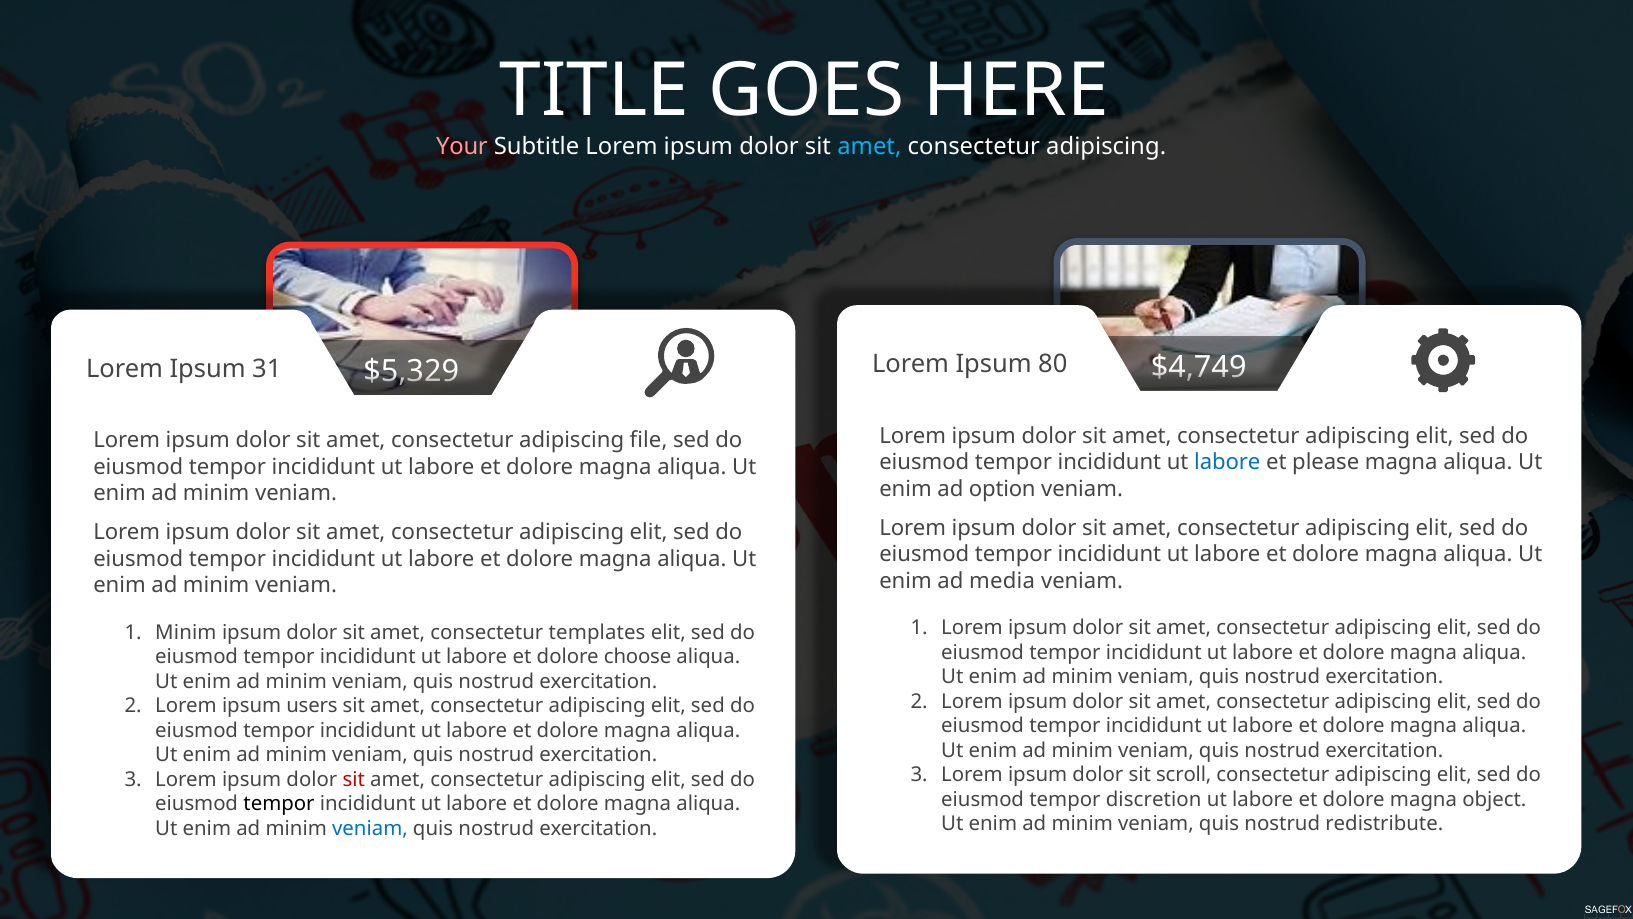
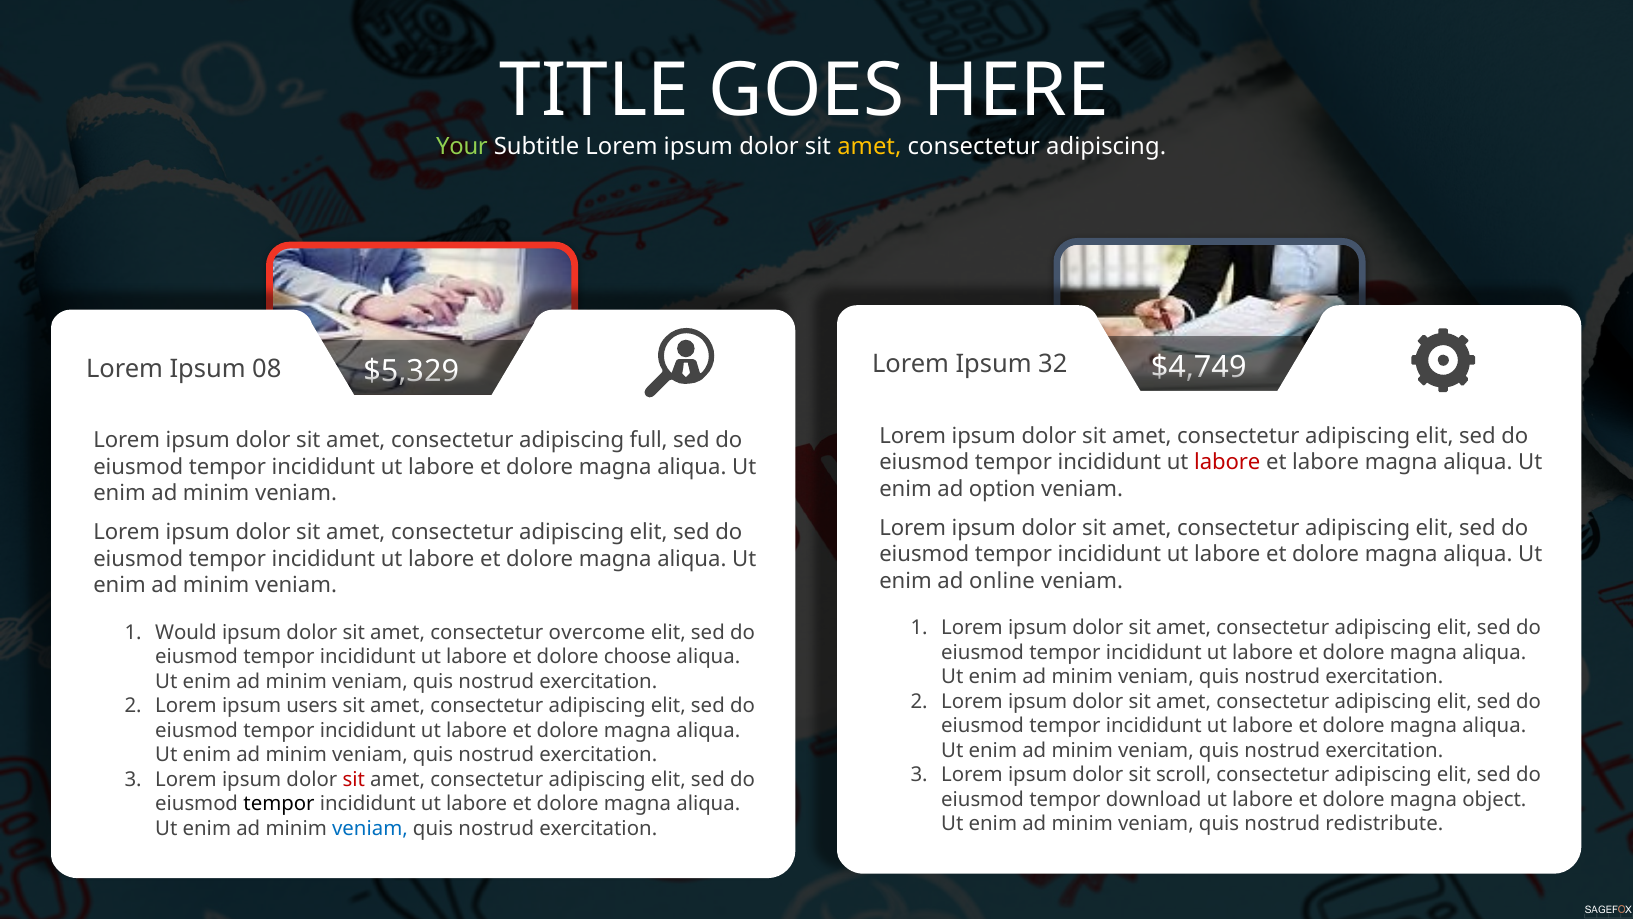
Your colour: pink -> light green (462, 146)
amet colour: light blue -> yellow (869, 146)
80: 80 -> 32 (1053, 364)
31: 31 -> 08 (267, 369)
file: file -> full (649, 440)
labore colour: blue -> red (1227, 462)
et please: please -> labore (1326, 462)
media: media -> online (1002, 581)
Minim: Minim -> Would (186, 632)
templates: templates -> overcome (597, 632)
discretion: discretion -> download (1154, 799)
